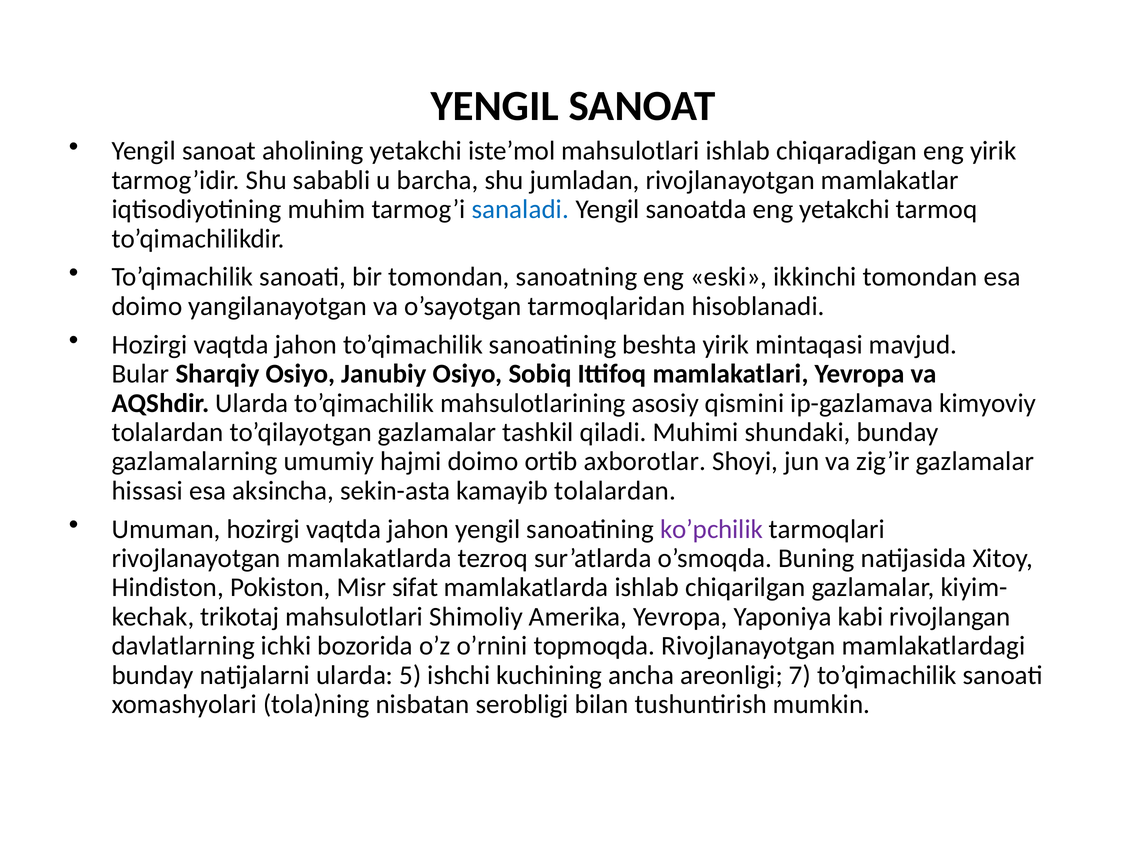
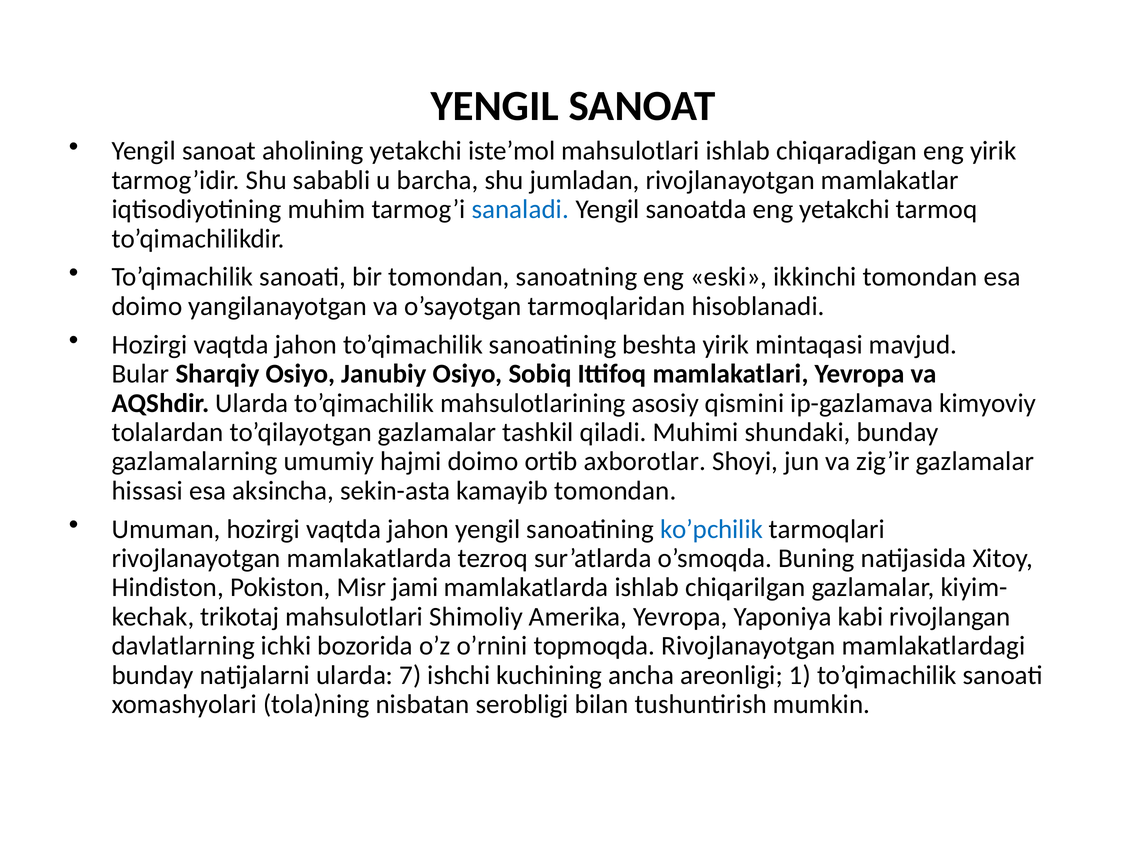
kamayib tolalardan: tolalardan -> tomondan (615, 491)
ko’pchilik colour: purple -> blue (711, 529)
sifat: sifat -> jami (415, 588)
5: 5 -> 7 (410, 676)
7: 7 -> 1 (800, 676)
